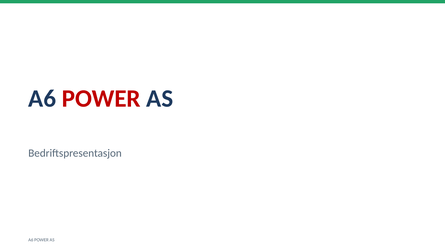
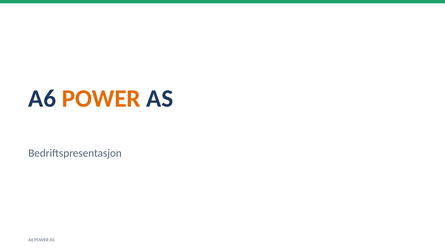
POWER colour: red -> orange (101, 99)
